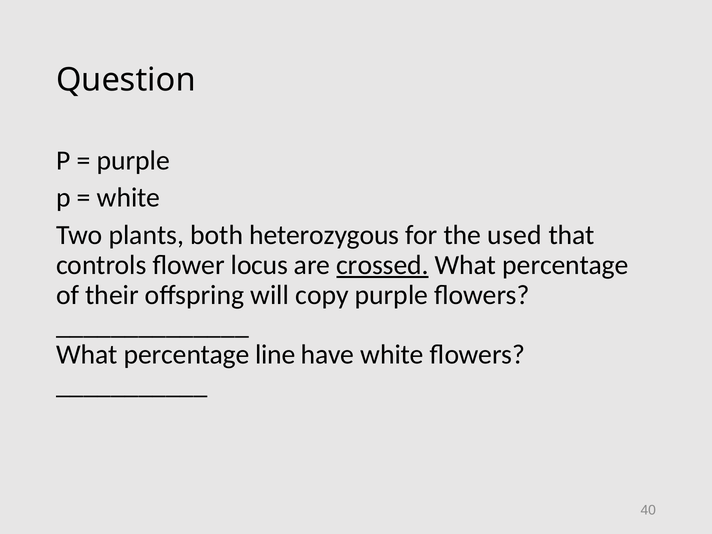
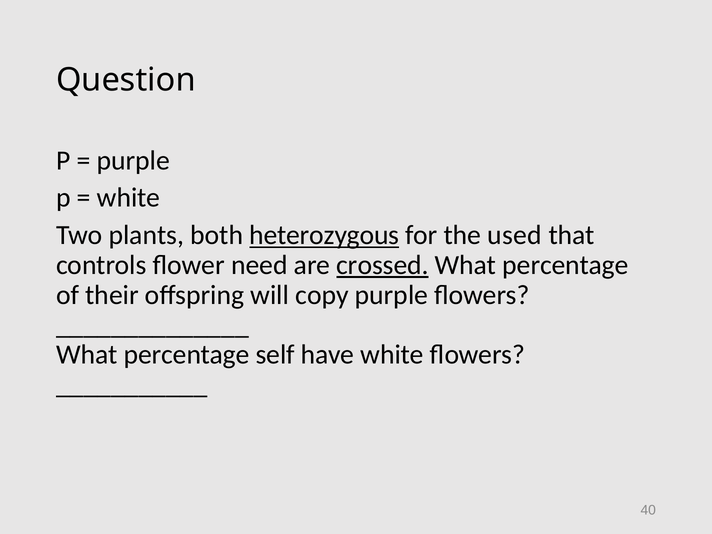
heterozygous underline: none -> present (324, 235)
locus: locus -> need (259, 265)
line: line -> self (275, 355)
